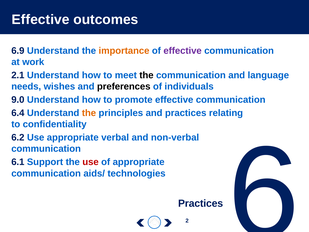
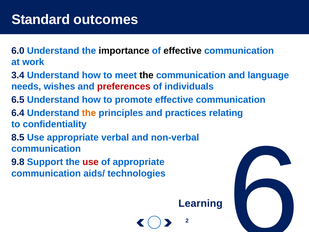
Effective: Effective -> Standard (41, 19)
6.9: 6.9 -> 6.0 (18, 51)
importance colour: orange -> black (124, 51)
effective colour: purple -> black (183, 51)
2.1: 2.1 -> 3.4 (18, 75)
preferences colour: black -> red (124, 86)
9.0: 9.0 -> 6.5 (18, 100)
6.2: 6.2 -> 8.5 (18, 137)
6.1: 6.1 -> 9.8 (18, 162)
Practices: Practices -> Learning (200, 203)
